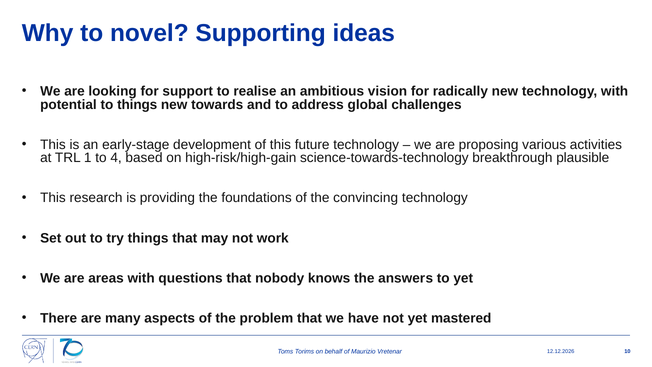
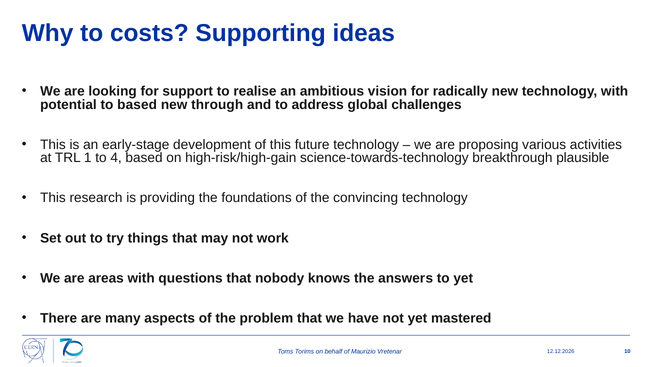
novel: novel -> costs (149, 33)
to things: things -> based (137, 104)
towards: towards -> through (217, 104)
